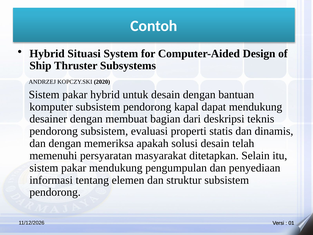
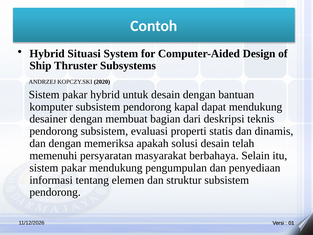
ditetapkan: ditetapkan -> berbahaya (214, 155)
